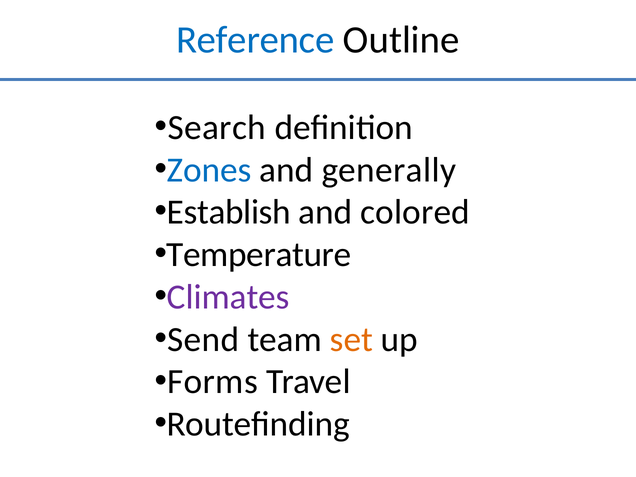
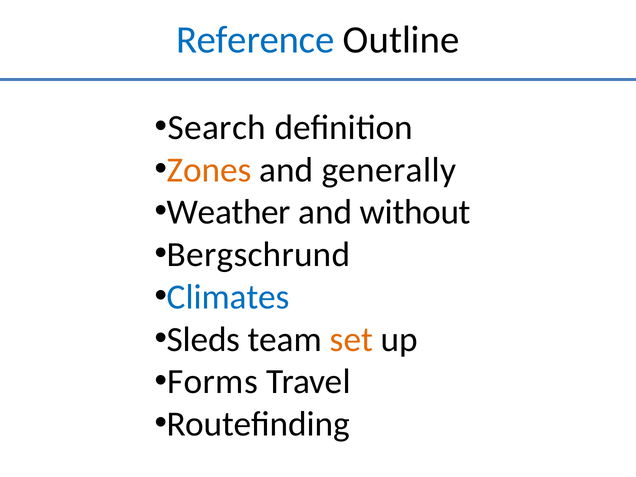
Zones colour: blue -> orange (209, 170)
Establish: Establish -> Weather (229, 212)
colored: colored -> without (415, 212)
Temperature: Temperature -> Bergschrund (259, 255)
Climates colour: purple -> blue (228, 297)
Send: Send -> Sleds (204, 339)
